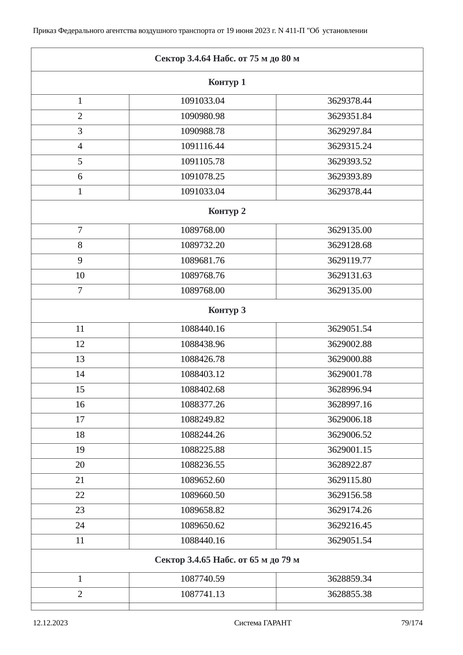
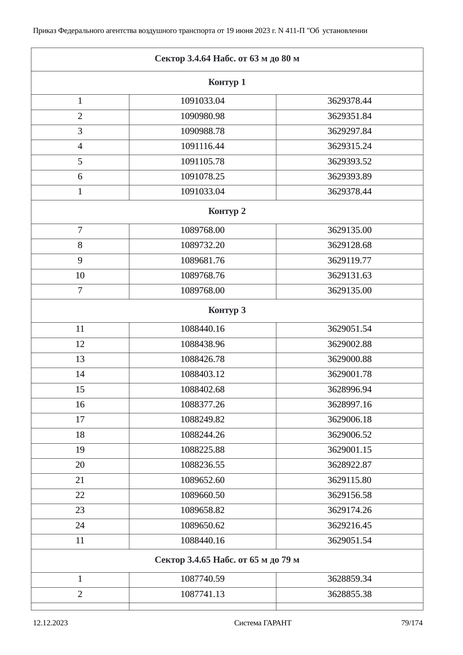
75: 75 -> 63 (254, 59)
